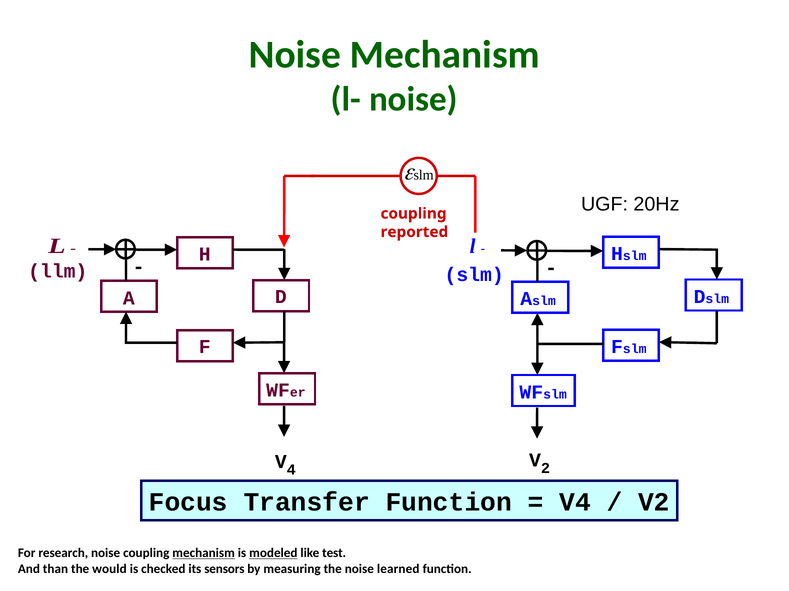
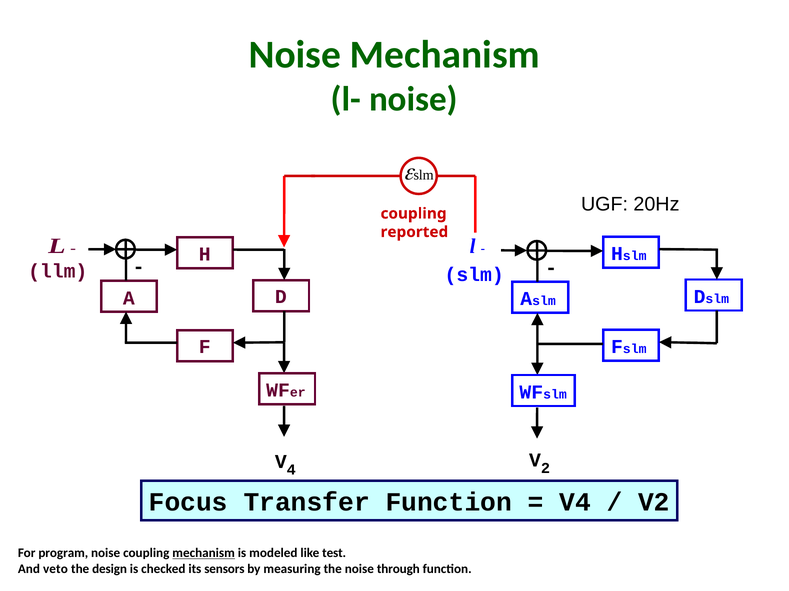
research: research -> program (63, 554)
modeled underline: present -> none (273, 554)
than: than -> veto (55, 570)
would: would -> design (110, 570)
learned: learned -> through (398, 570)
